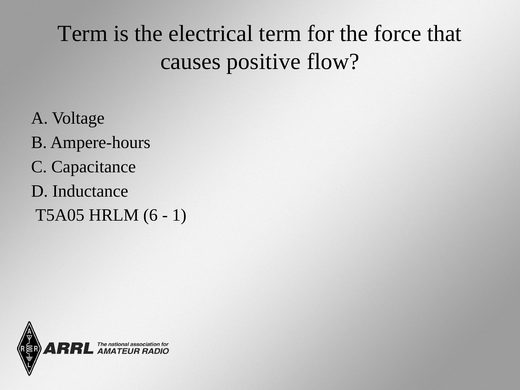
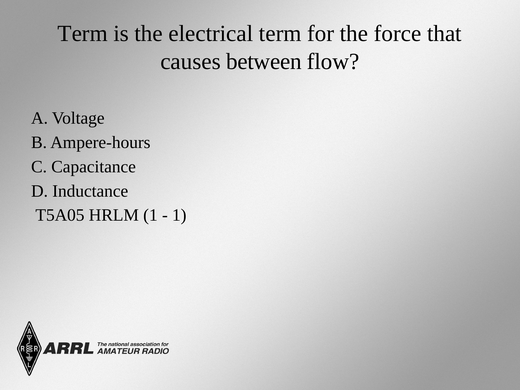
positive: positive -> between (264, 61)
HRLM 6: 6 -> 1 (150, 215)
